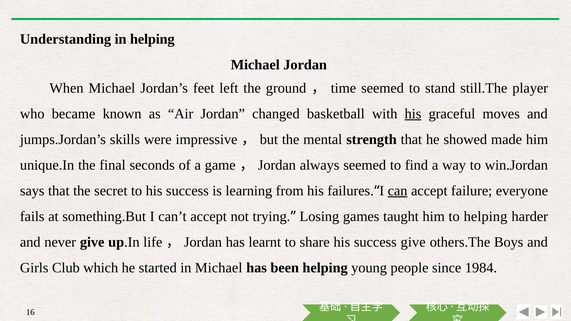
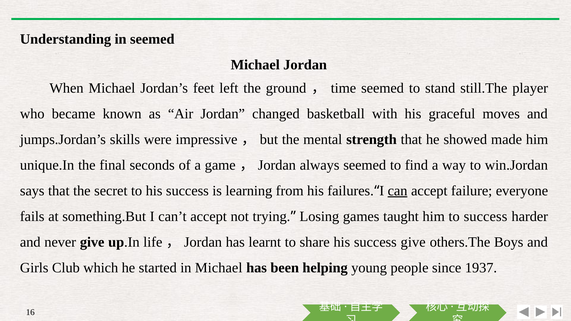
in helping: helping -> seemed (152, 39)
his underline: present -> none (413, 114)
to helping: helping -> success (486, 217)
1984: 1984 -> 1937 (481, 268)
